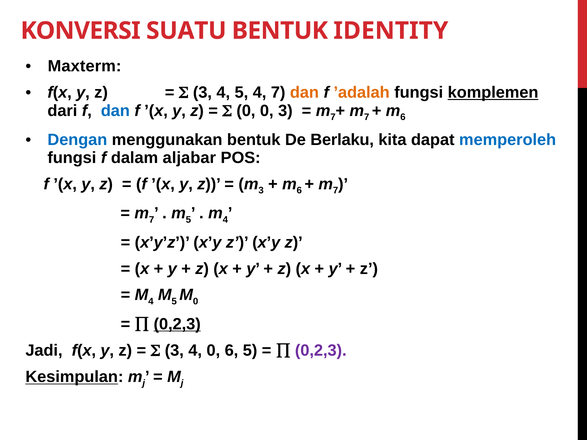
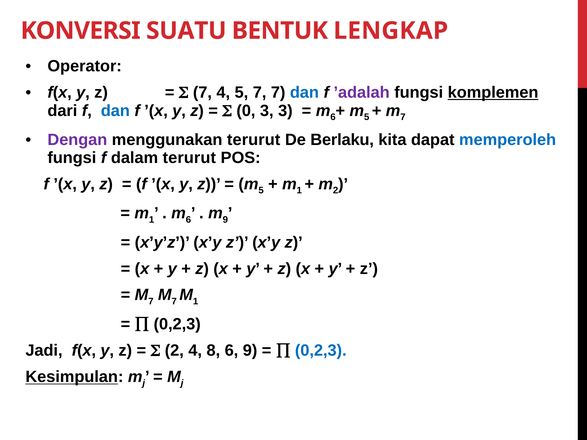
IDENTITY: IDENTITY -> LENGKAP (391, 31)
Maxterm: Maxterm -> Operator (85, 66)
3: 3 -> 7 (202, 92)
5 4: 4 -> 7 (260, 92)
dan colour: orange -> blue (304, 92)
’adalah colour: orange -> purple (362, 92)
0 0: 0 -> 3 (267, 111)
7: 7 -> 6 (333, 117)
7: 7 -> 5 (367, 117)
6: 6 -> 7 (403, 117)
Dengan colour: blue -> purple (77, 140)
menggunakan bentuk: bentuk -> terurut (254, 140)
dalam aljabar: aljabar -> terurut (189, 158)
3: 3 -> 5 (261, 191)
6: 6 -> 1 (299, 191)
7: 7 -> 2 (336, 191)
7: 7 -> 1 (152, 220)
5: 5 -> 6 (188, 220)
4: 4 -> 9 (225, 220)
4: 4 -> 7 (151, 301)
5: 5 -> 7 (174, 301)
0: 0 -> 1 (196, 301)
0,2,3 underline: present -> none (177, 324)
3: 3 -> 2 (174, 351)
4 0: 0 -> 8 (213, 351)
6 5: 5 -> 9 (250, 351)
0,2,3 colour: purple -> blue (321, 351)
